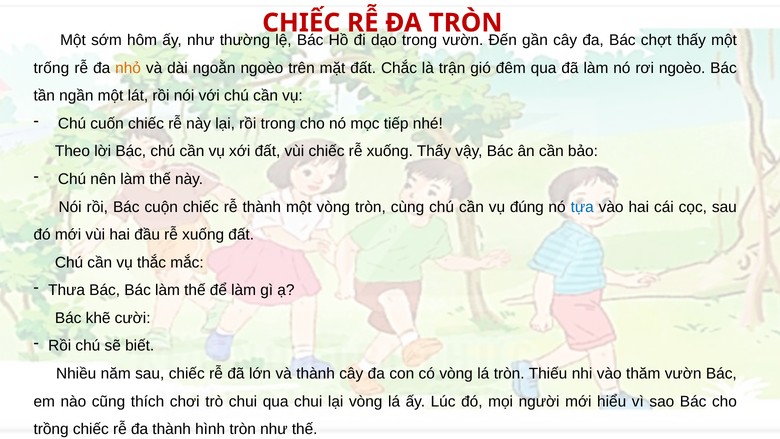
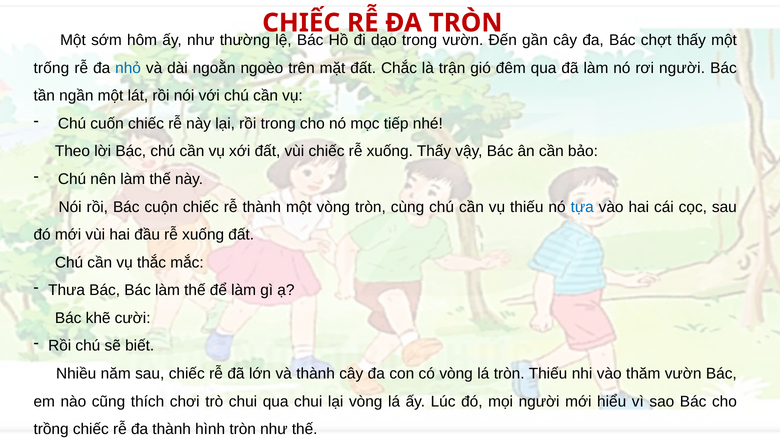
nhỏ colour: orange -> blue (128, 68)
rơi ngoèo: ngoèo -> người (682, 68)
vụ đúng: đúng -> thiếu (527, 207)
